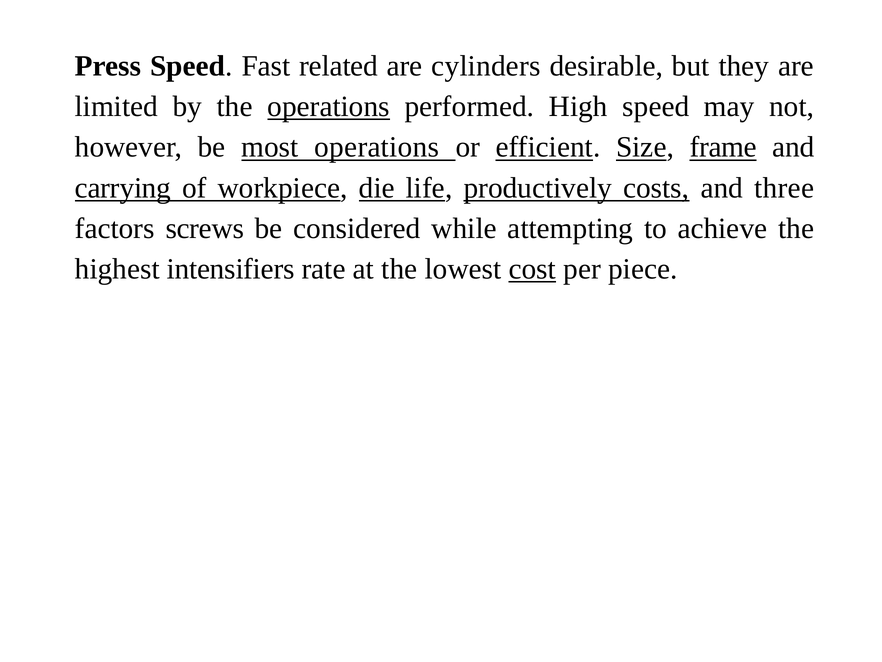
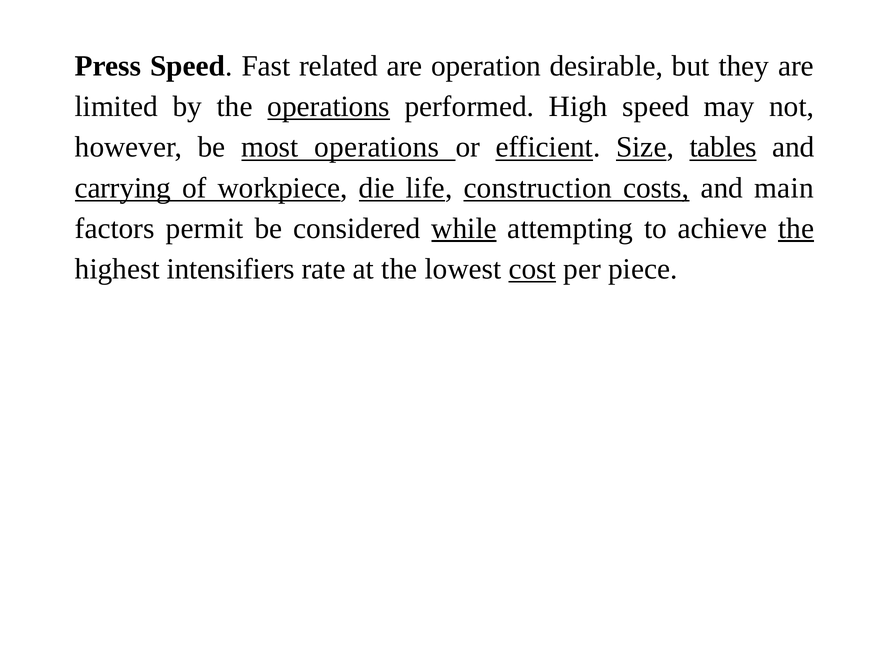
cylinders: cylinders -> operation (486, 66)
frame: frame -> tables (723, 147)
productively: productively -> construction (538, 188)
three: three -> main (784, 188)
screws: screws -> permit (205, 228)
while underline: none -> present (464, 228)
the underline: none -> present (796, 228)
